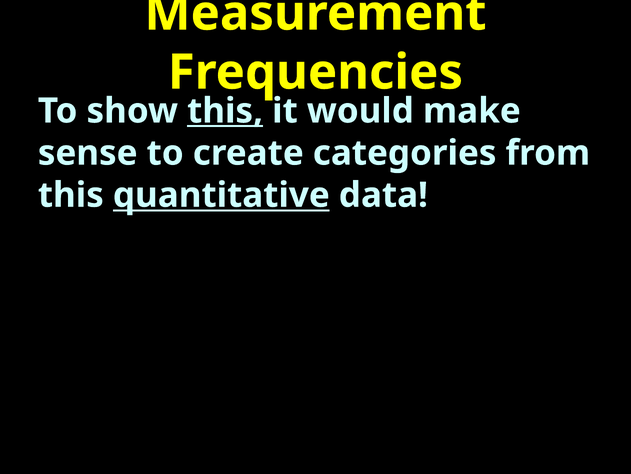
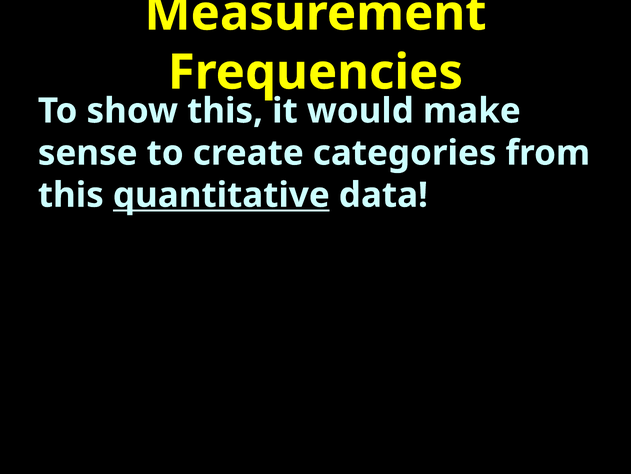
this underline: present -> none (225, 111)
